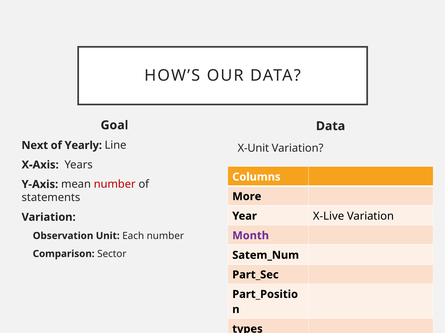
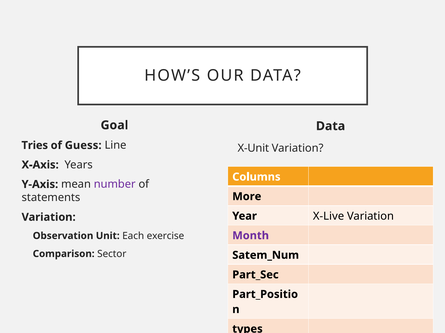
Next: Next -> Tries (35, 146)
Yearly: Yearly -> Guess (83, 146)
number colour: red -> purple (115, 185)
Each number: number -> exercise (165, 236)
